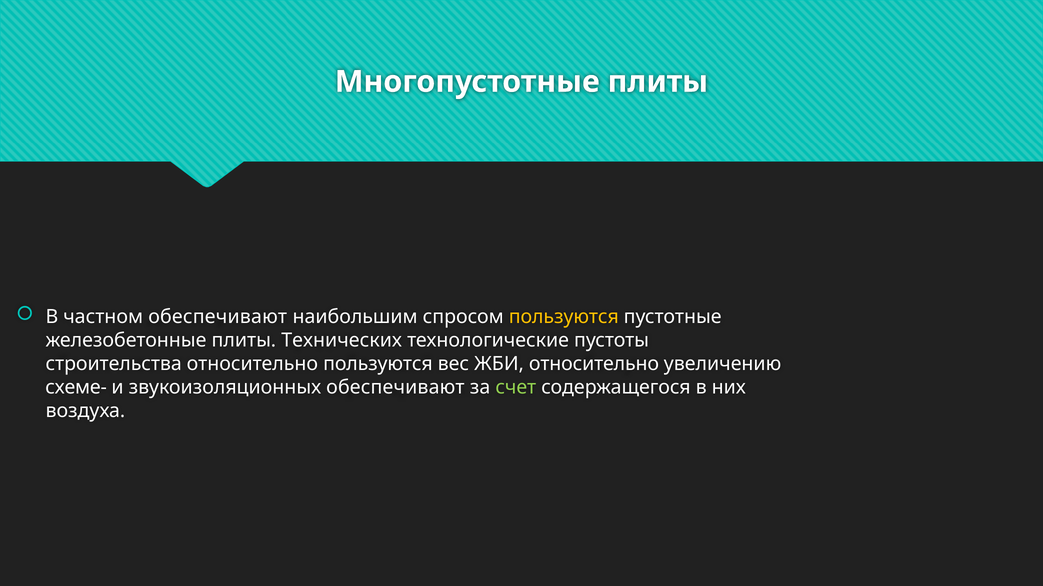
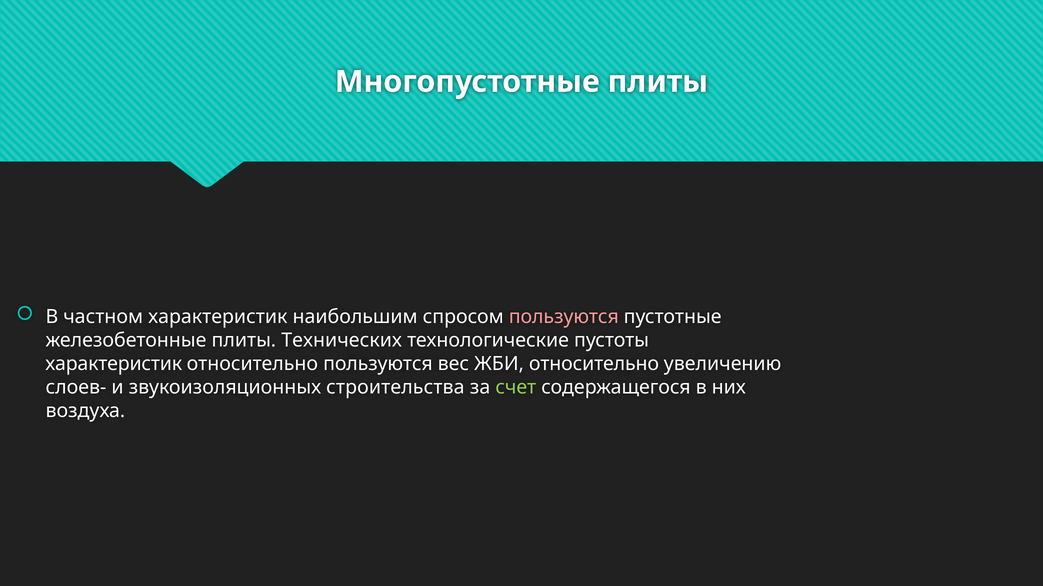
частном обеспечивают: обеспечивают -> характеристик (218, 317)
пользуются colour: yellow -> pink (564, 317)
строительства: строительства -> характеристик (114, 364)
схеме-: схеме- -> слоев- (76, 388)
звукоизоляционных обеспечивают: обеспечивают -> строительства (395, 388)
